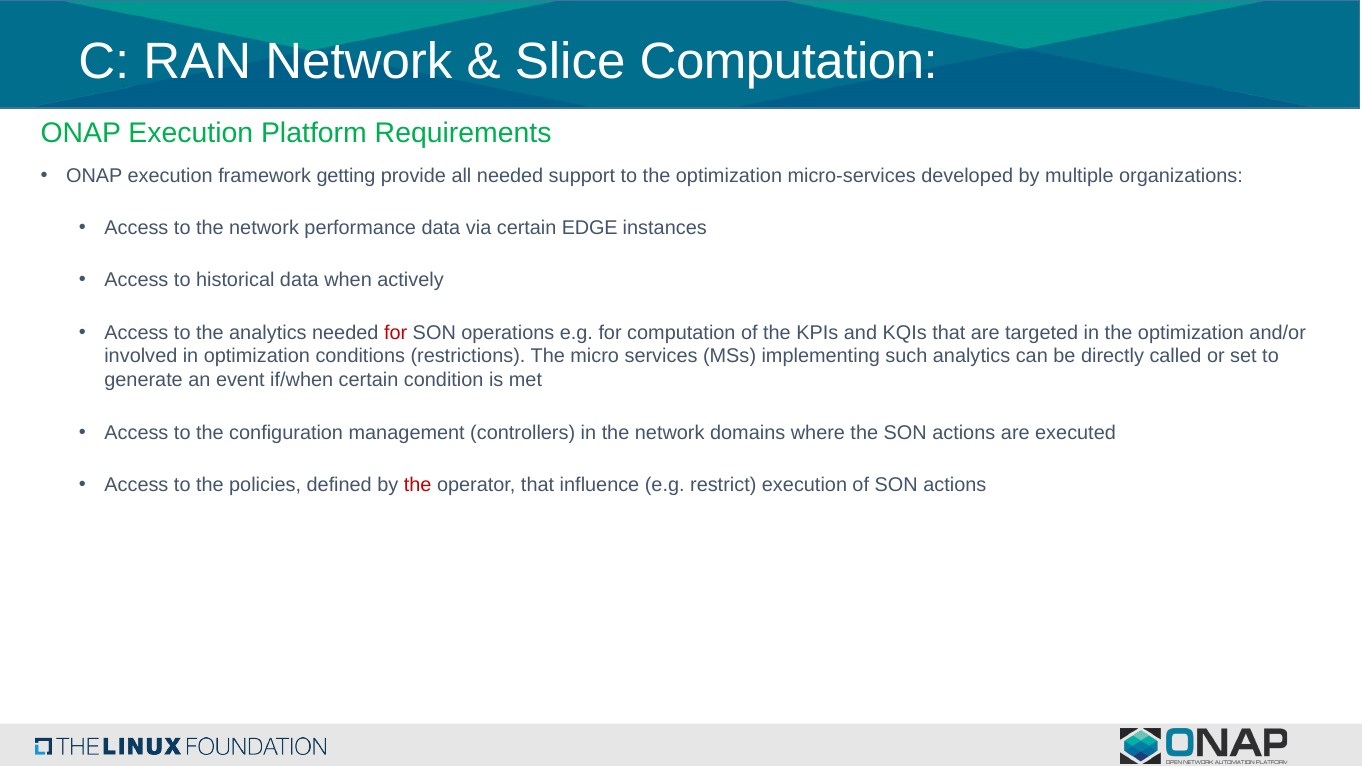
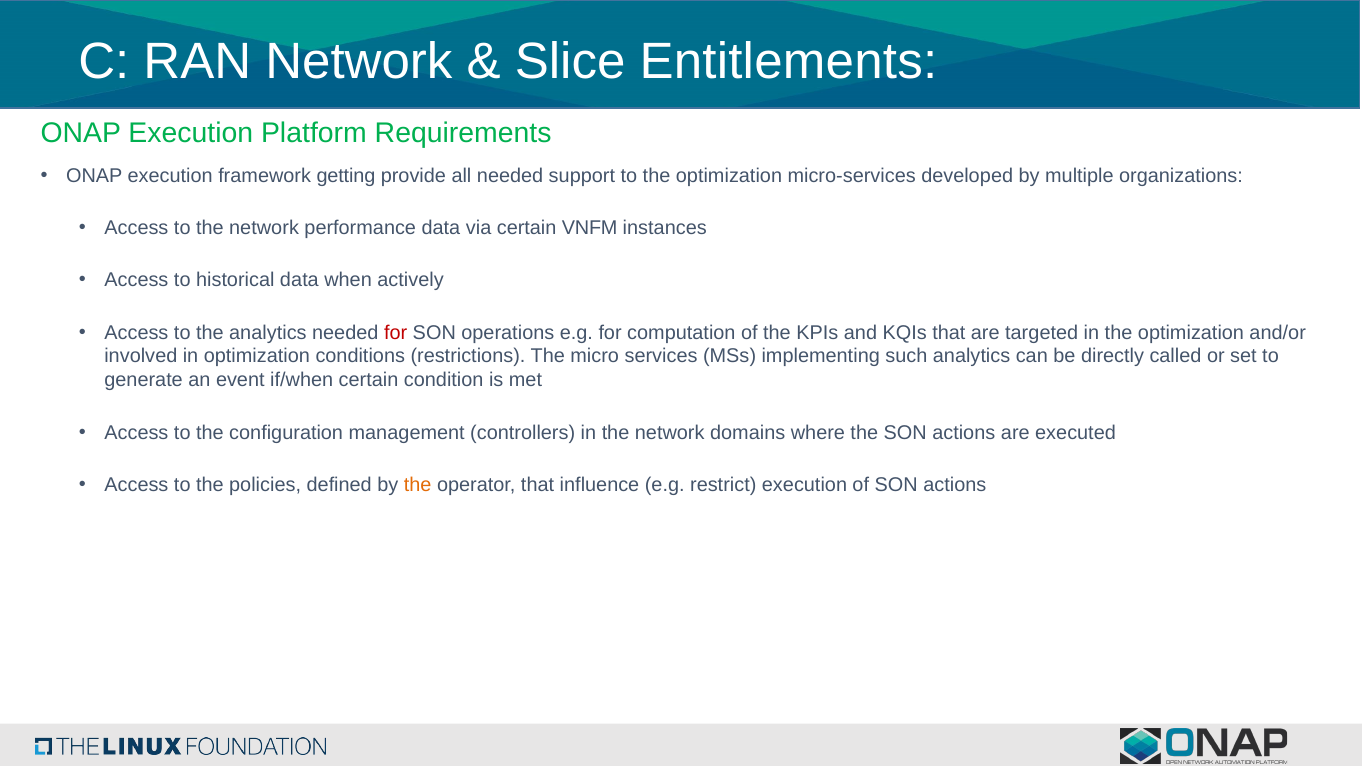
Slice Computation: Computation -> Entitlements (788, 61)
EDGE: EDGE -> VNFM (590, 228)
the colour: red -> orange (418, 485)
